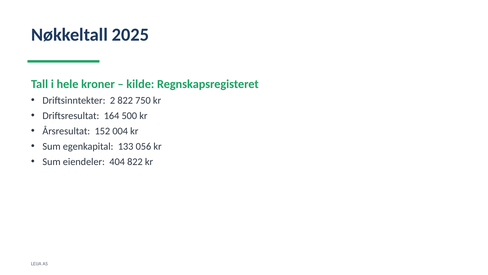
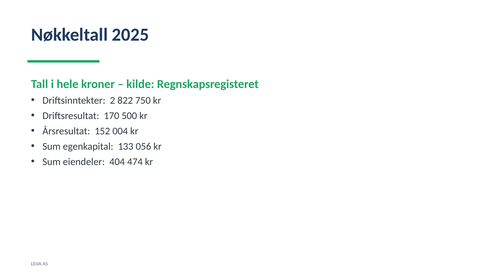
164: 164 -> 170 (112, 116)
404 822: 822 -> 474 (135, 161)
